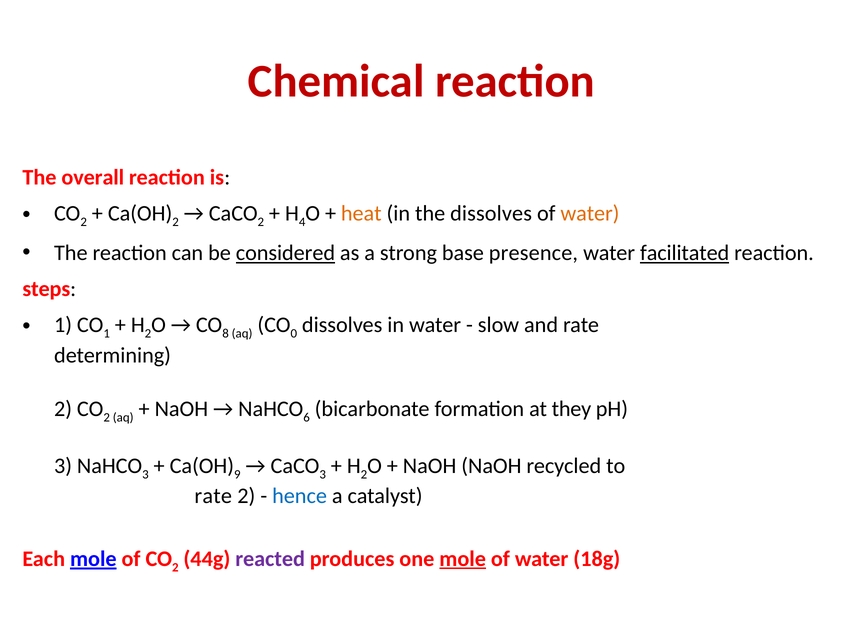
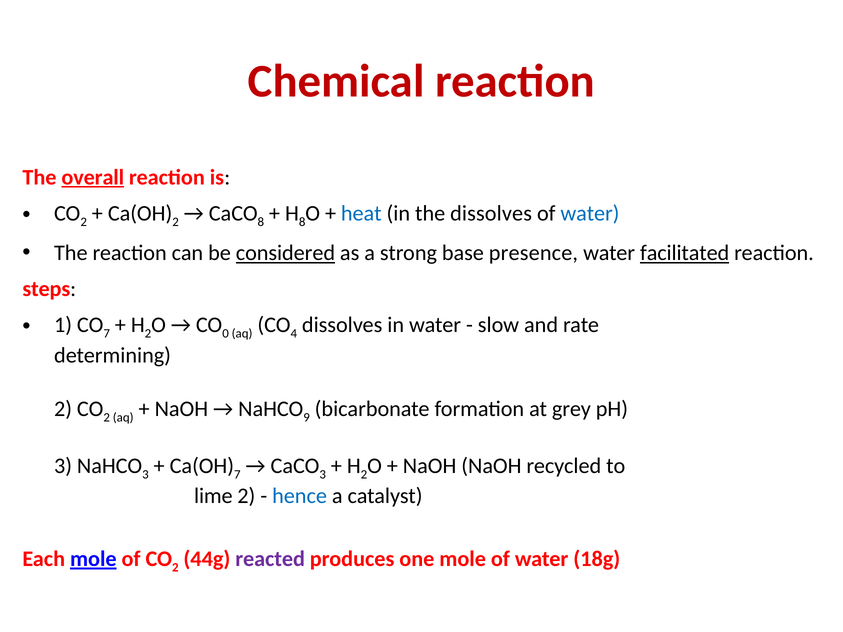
overall underline: none -> present (93, 177)
2: 2 -> 8 (261, 222)
4: 4 -> 8 (302, 222)
heat colour: orange -> blue (361, 213)
water colour: orange -> blue (590, 213)
1: 1 -> 7 (107, 334)
8: 8 -> 0 (226, 334)
0: 0 -> 4 (294, 334)
6: 6 -> 9 (307, 418)
they: they -> grey (571, 409)
9: 9 -> 7 (237, 475)
rate: rate -> lime (213, 496)
mole underline: present -> none (463, 559)
